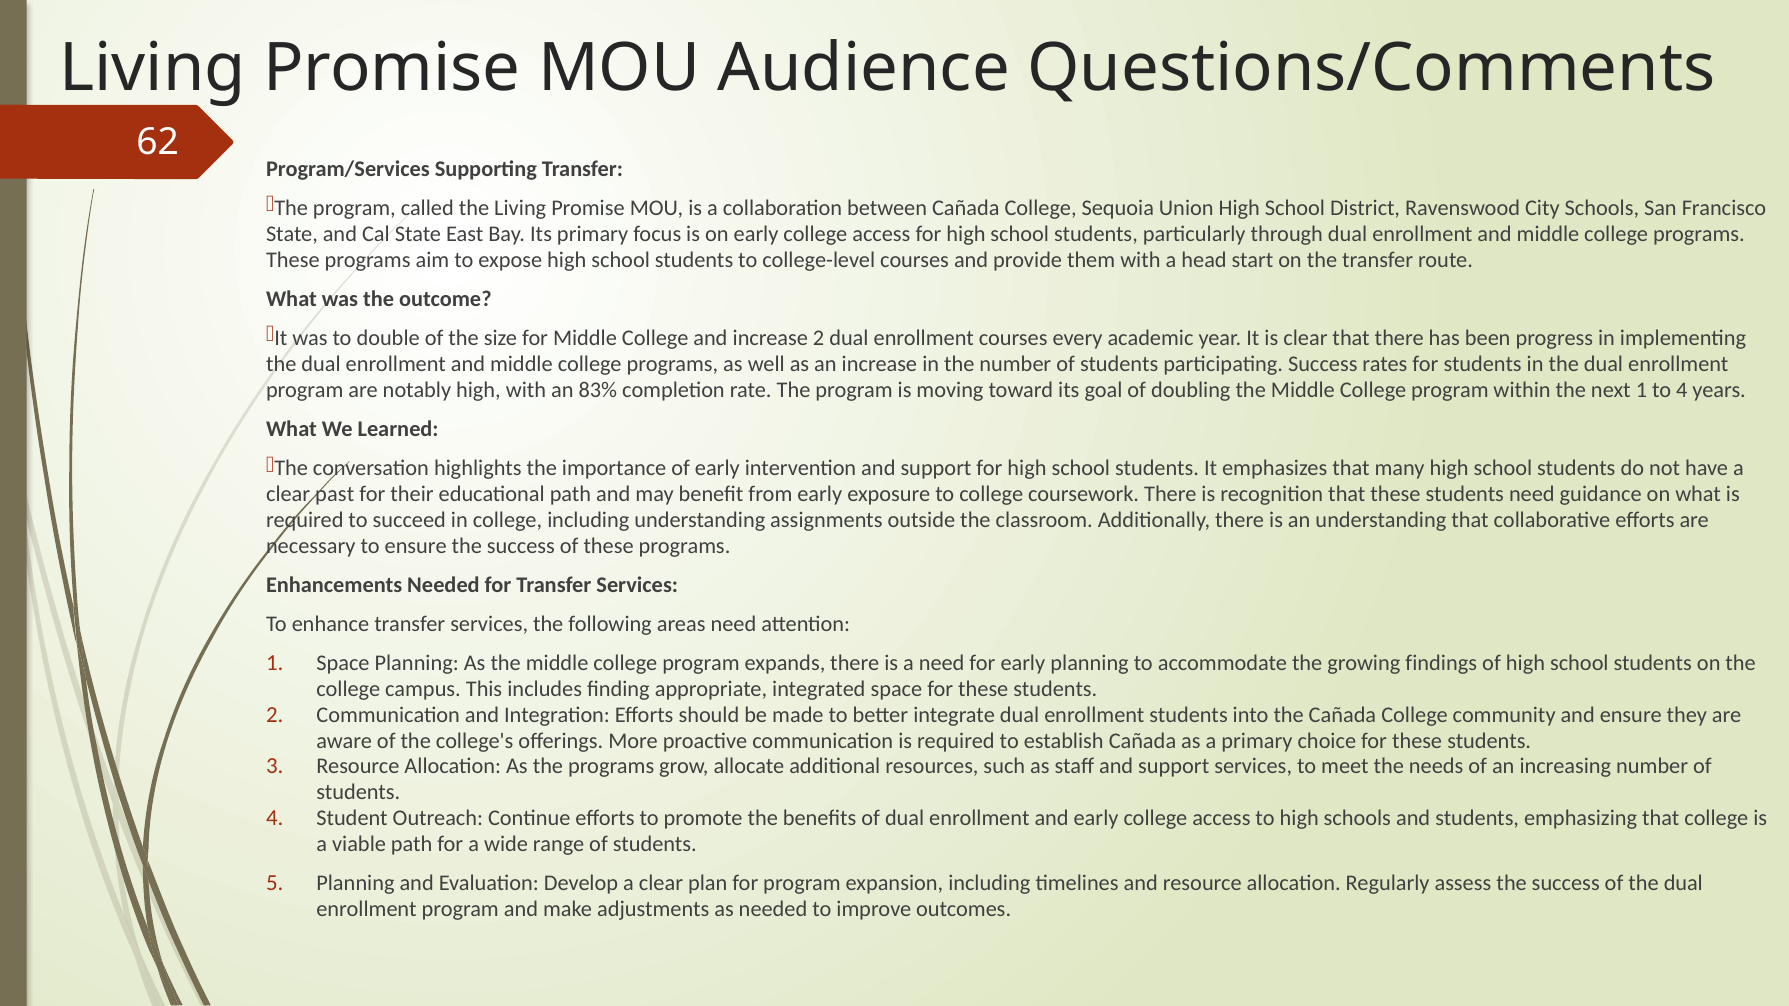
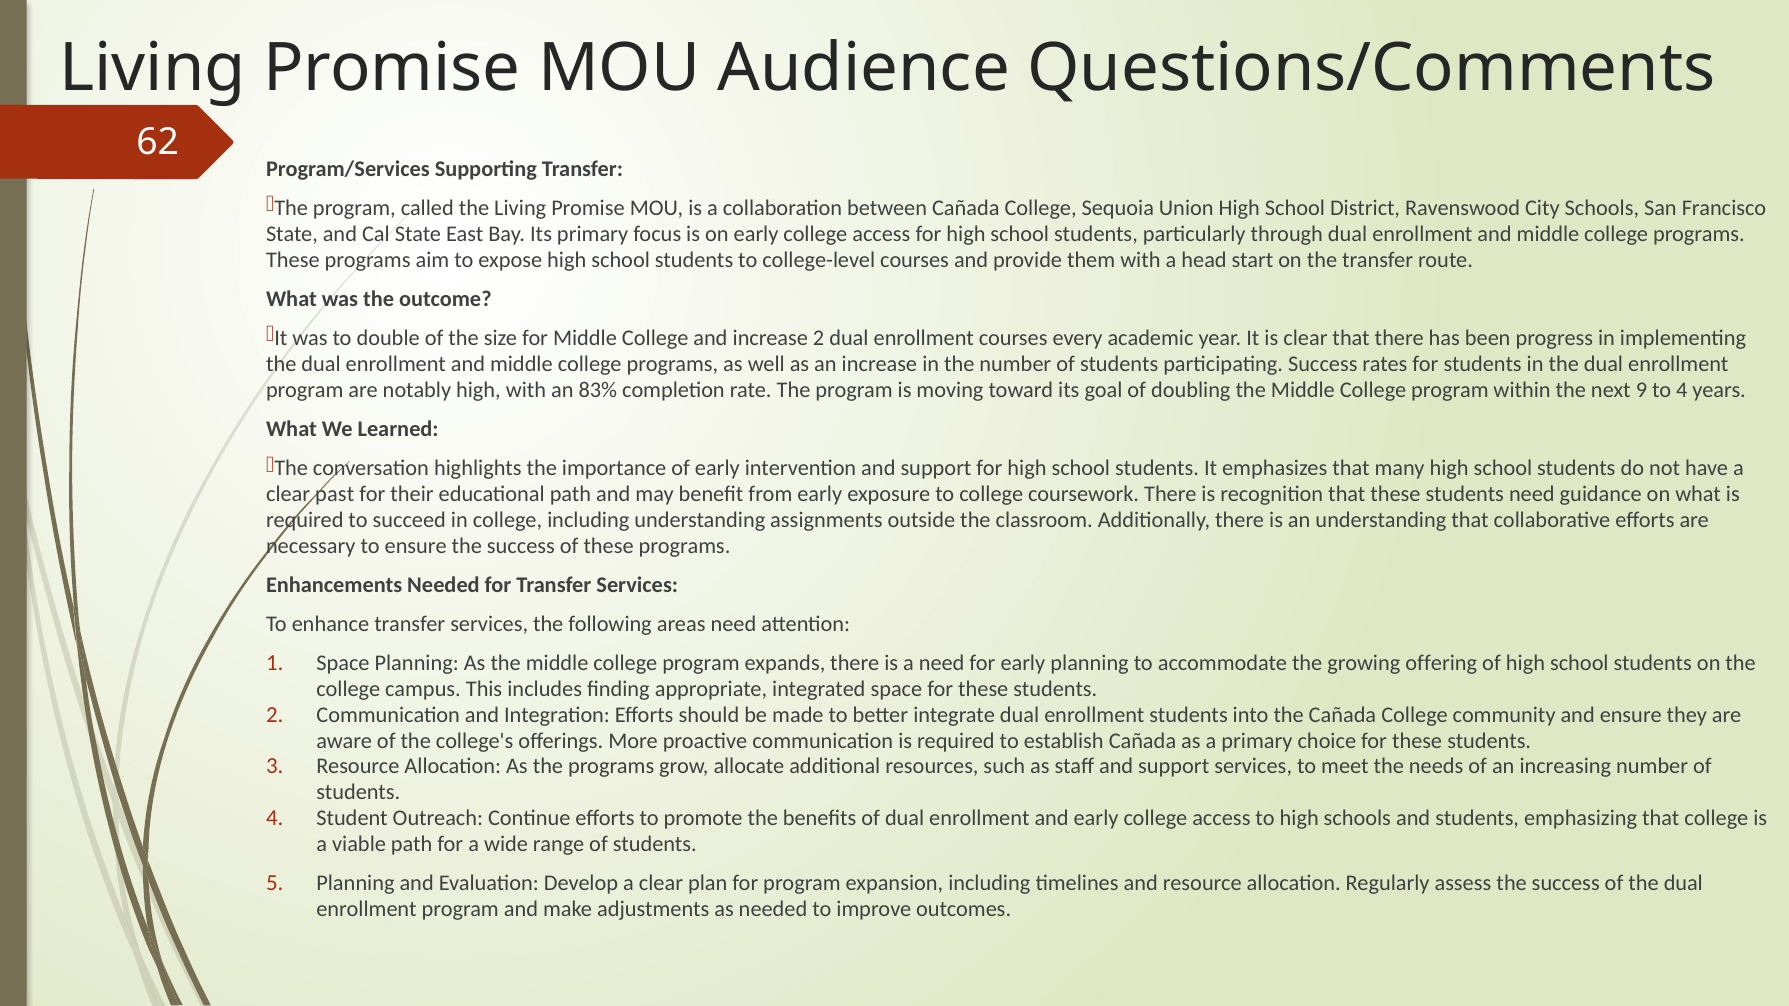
next 1: 1 -> 9 (1641, 390)
findings: findings -> offering (1441, 663)
